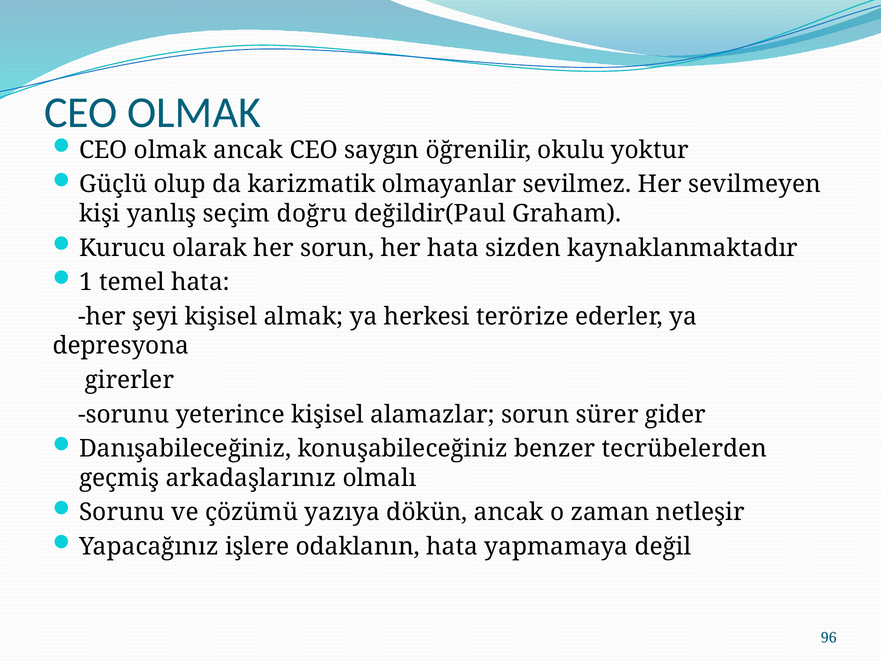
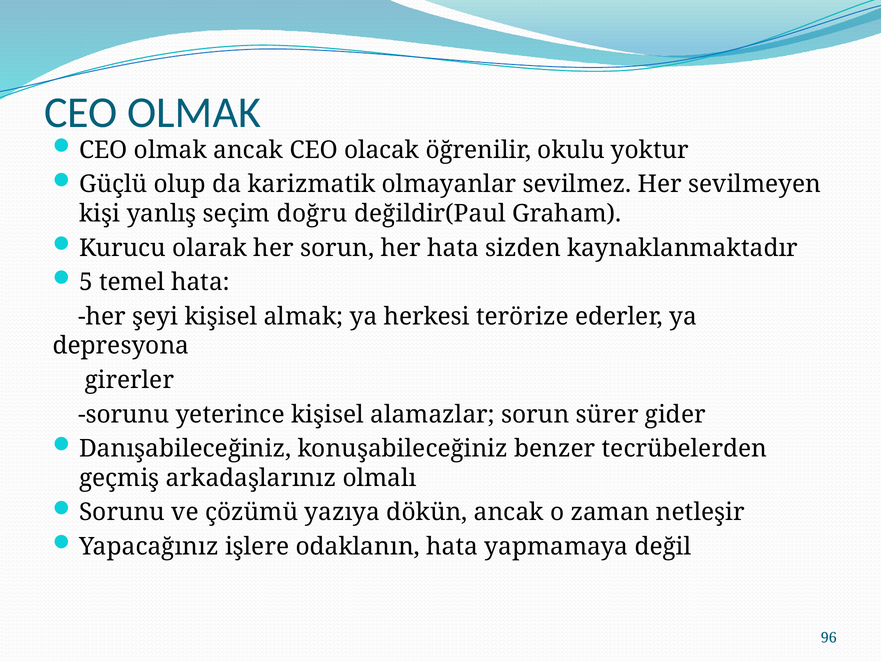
saygın: saygın -> olacak (382, 150)
1: 1 -> 5 (86, 282)
